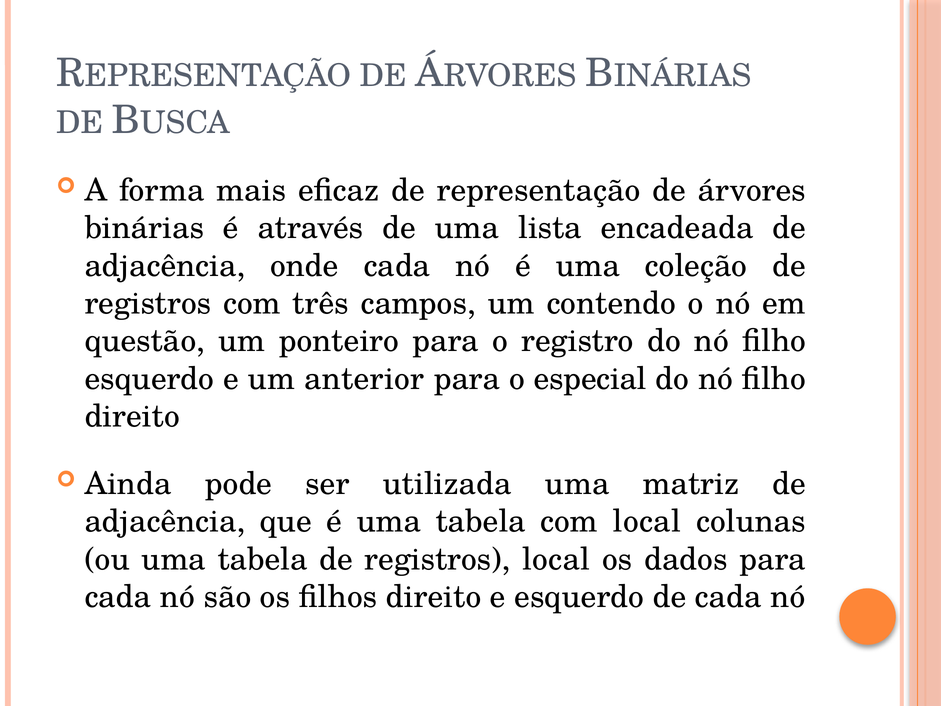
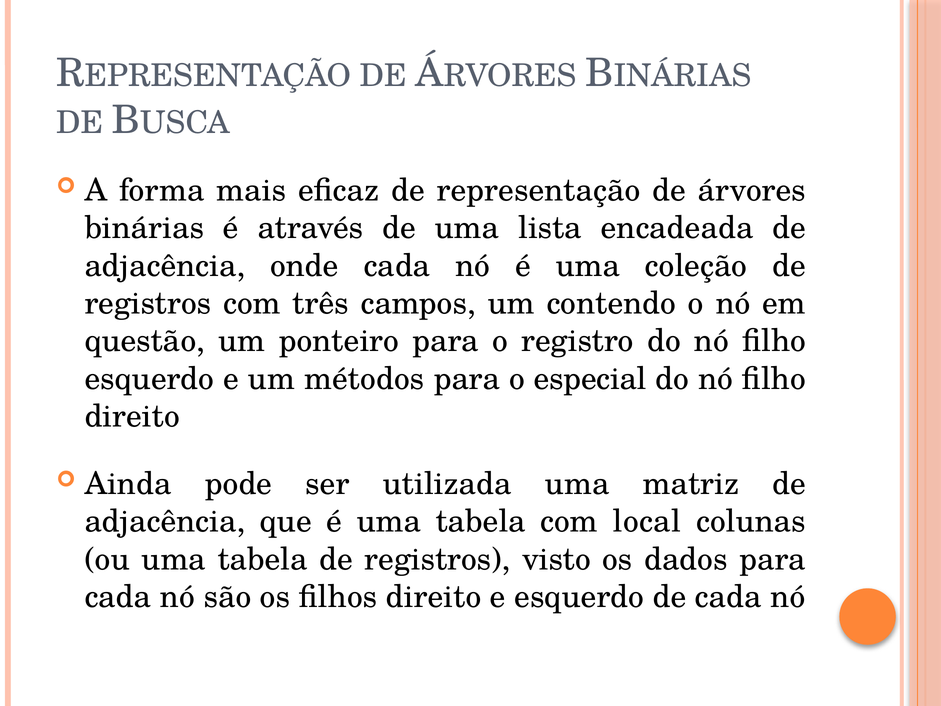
anterior: anterior -> métodos (364, 379)
registros local: local -> visto (556, 559)
